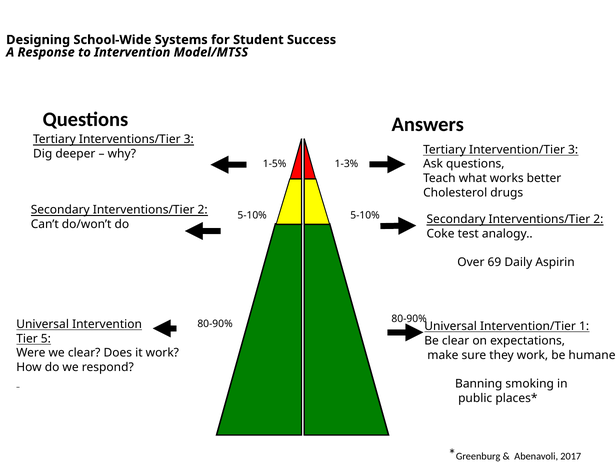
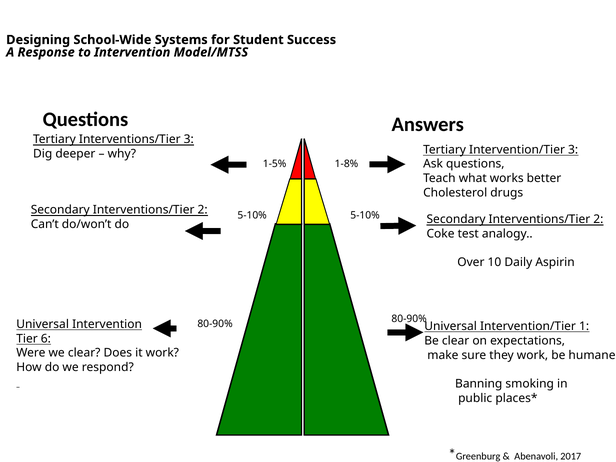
1-3%: 1-3% -> 1-8% (347, 164)
69: 69 -> 10 (494, 263)
5: 5 -> 6 (46, 339)
